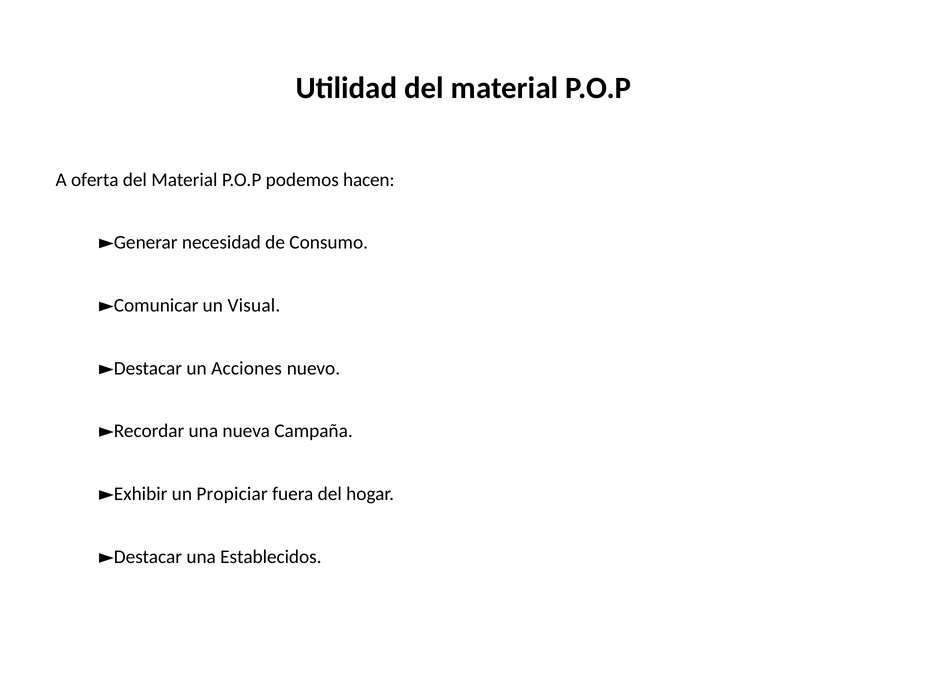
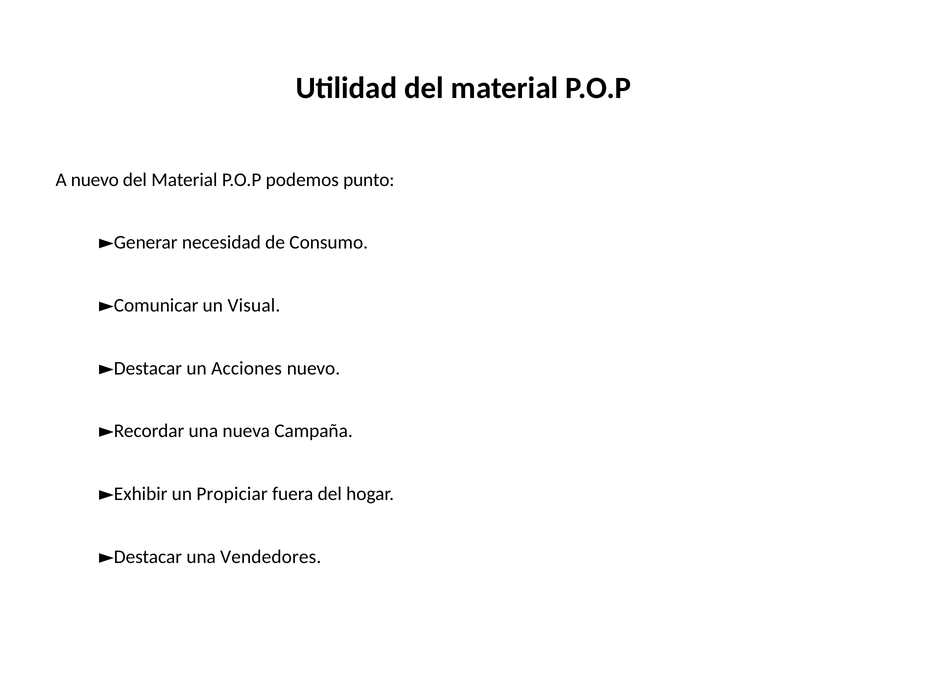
A oferta: oferta -> nuevo (95, 180)
hacen: hacen -> punto (369, 180)
Establecidos: Establecidos -> Vendedores (271, 557)
